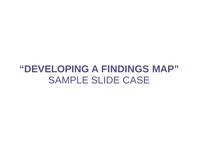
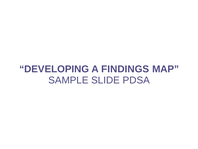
CASE: CASE -> PDSA (136, 80)
